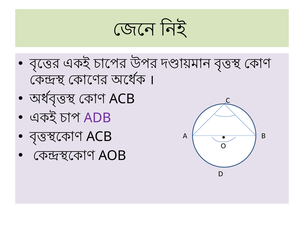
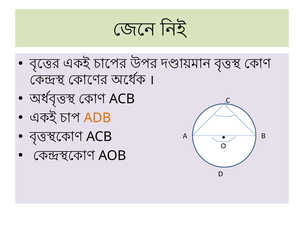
ADB colour: purple -> orange (97, 118)
